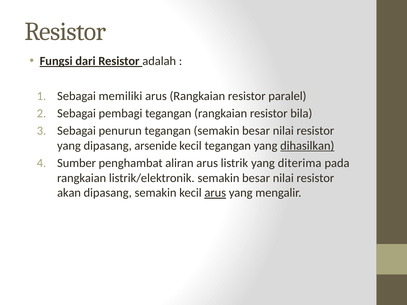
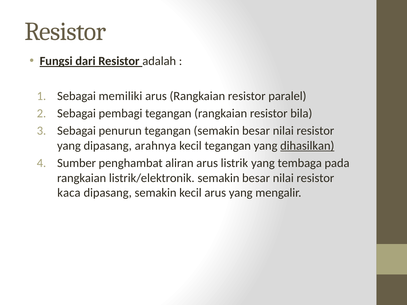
arsenide: arsenide -> arahnya (155, 146)
diterima: diterima -> tembaga (300, 163)
akan: akan -> kaca (69, 193)
arus underline: present -> none (215, 193)
